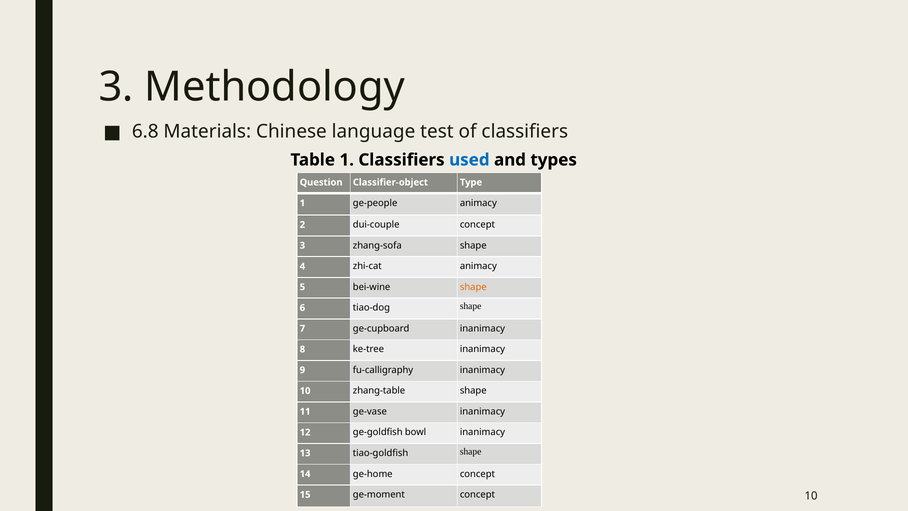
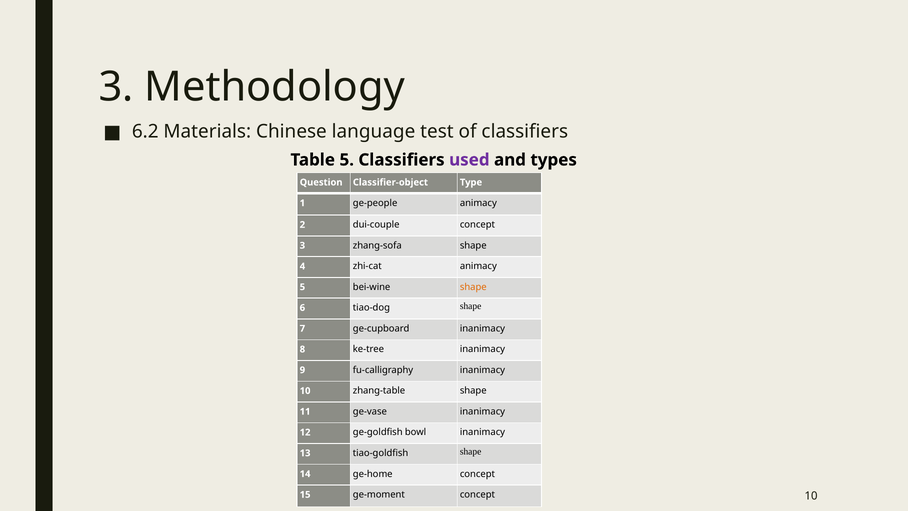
6.8: 6.8 -> 6.2 (145, 131)
Table 1: 1 -> 5 (347, 160)
used colour: blue -> purple (469, 160)
